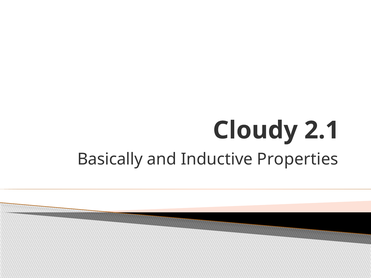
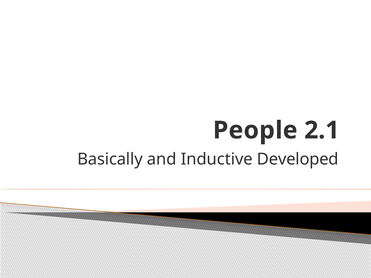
Cloudy: Cloudy -> People (255, 130)
Properties: Properties -> Developed (298, 159)
